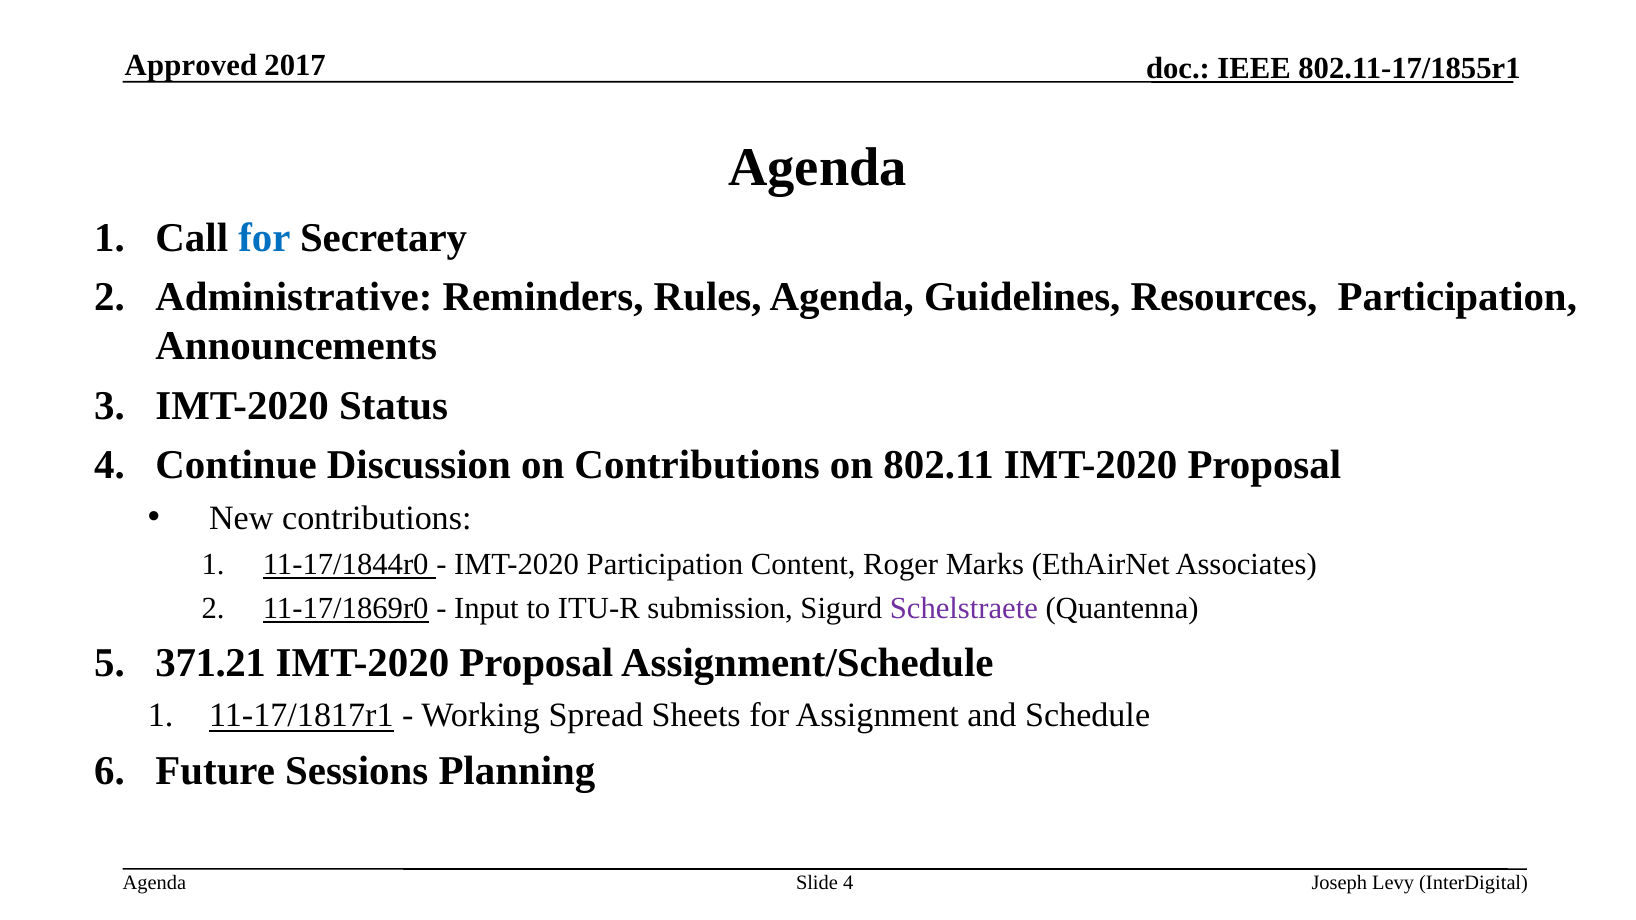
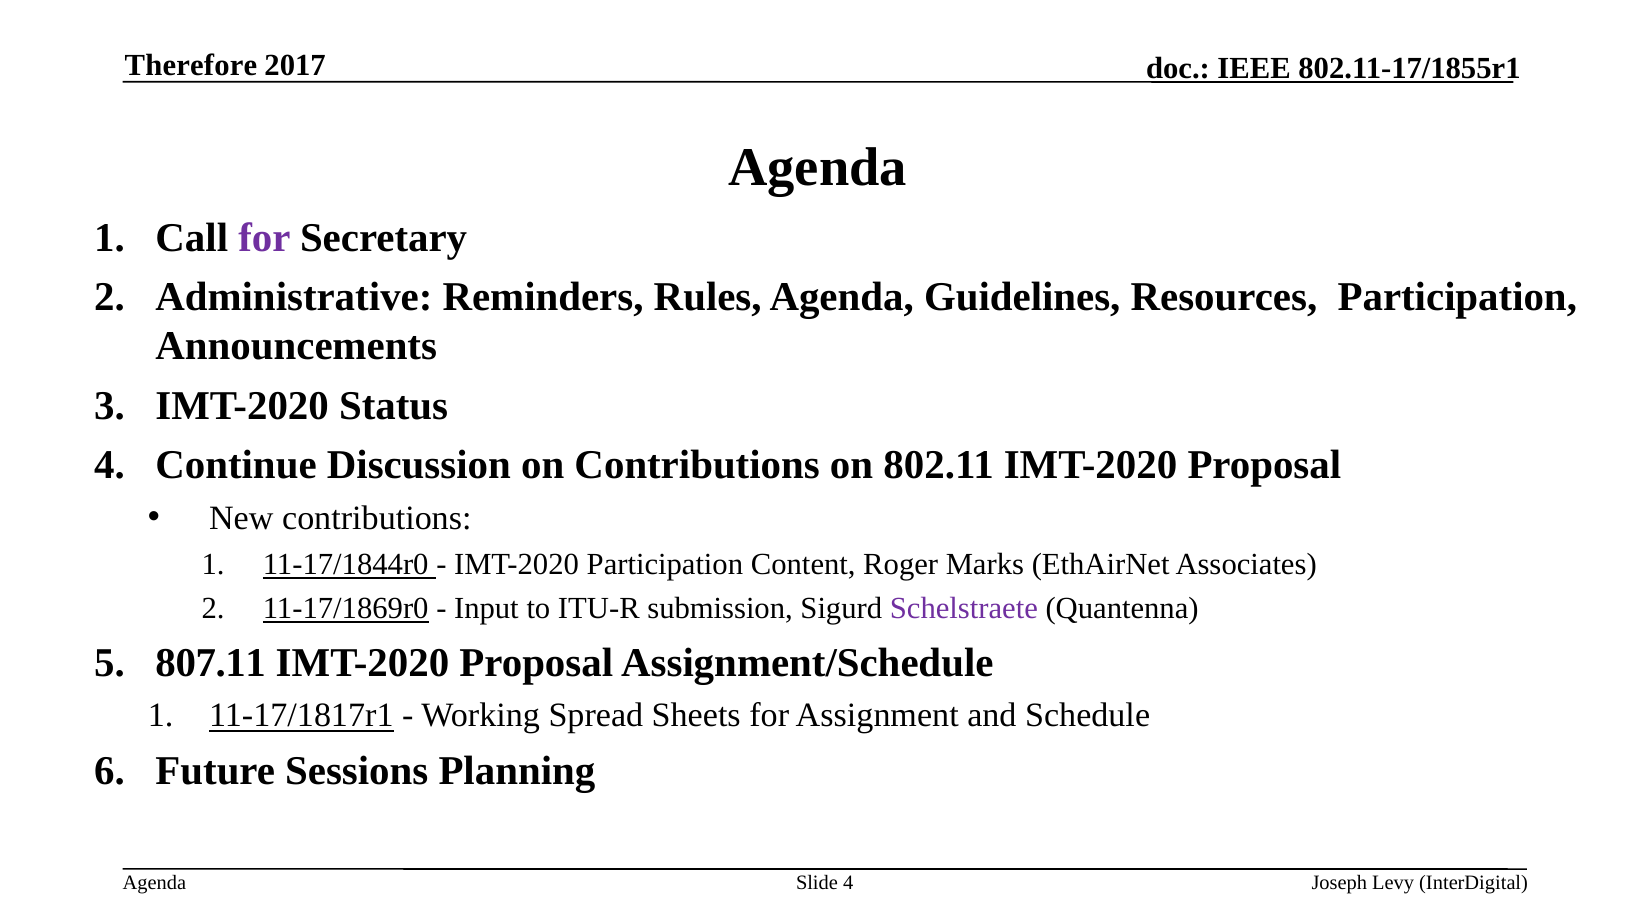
Approved: Approved -> Therefore (191, 65)
for colour: blue -> purple (264, 238)
371.21: 371.21 -> 807.11 (211, 663)
